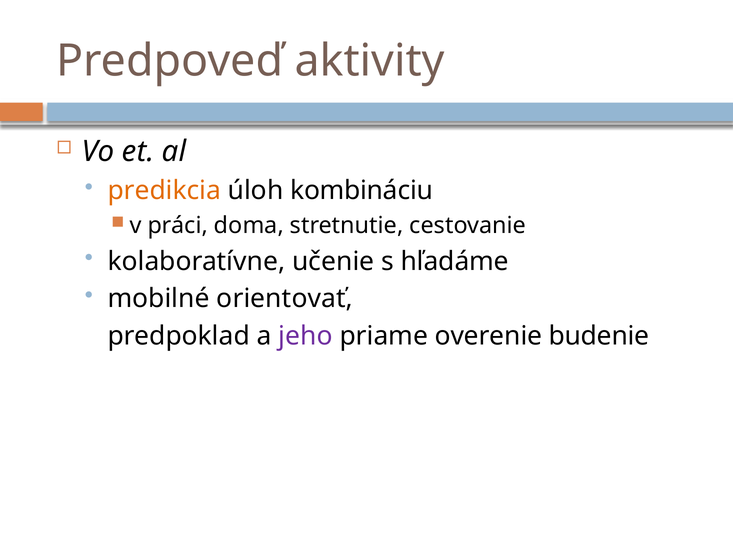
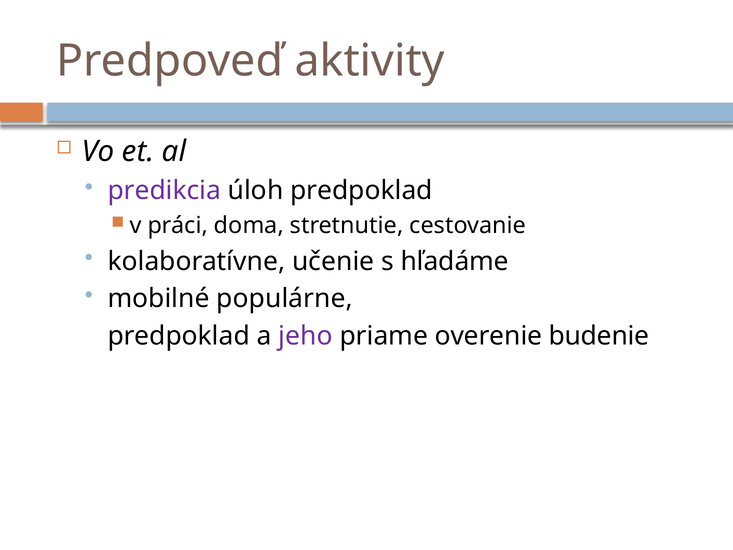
predikcia colour: orange -> purple (164, 191)
úloh kombináciu: kombináciu -> predpoklad (361, 191)
orientovať: orientovať -> populárne (285, 298)
